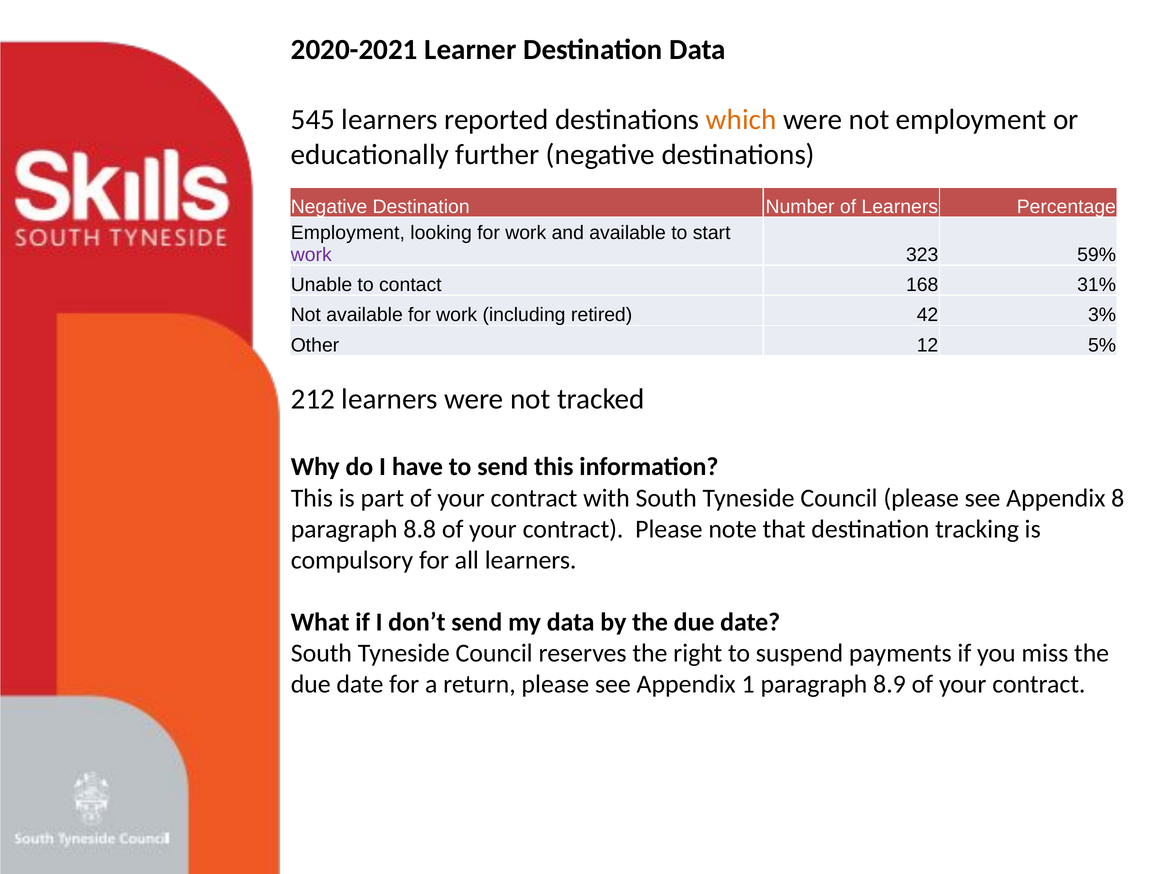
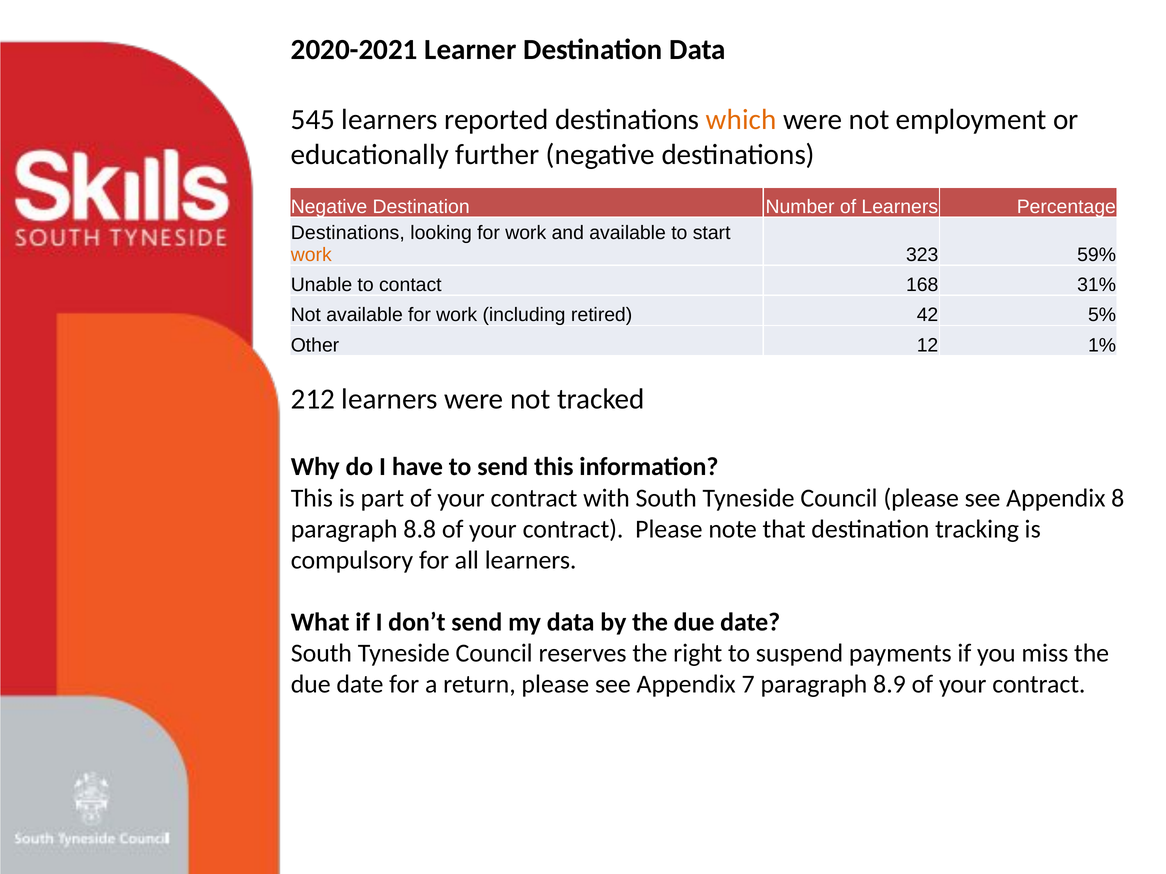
Employment: Employment -> Destinations (348, 233)
work colour: purple -> orange (311, 255)
3%: 3% -> 5% (1102, 315)
5%: 5% -> 1% (1102, 345)
1: 1 -> 7 (748, 685)
